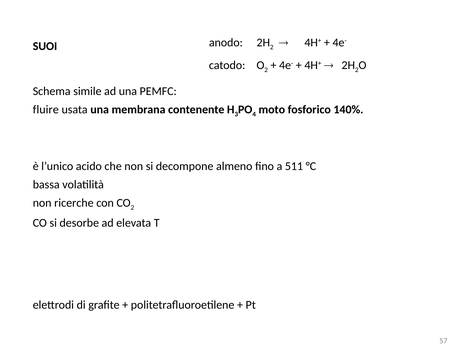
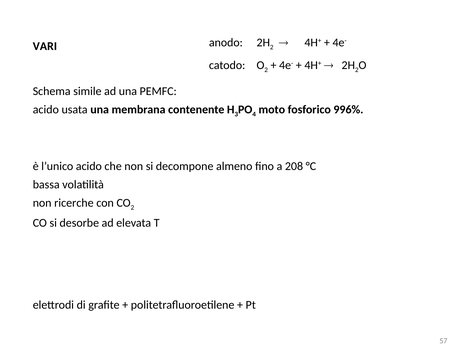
SUOI: SUOI -> VARI (45, 46)
fluire: fluire -> acido (46, 110)
140%: 140% -> 996% (348, 110)
511: 511 -> 208 (294, 166)
